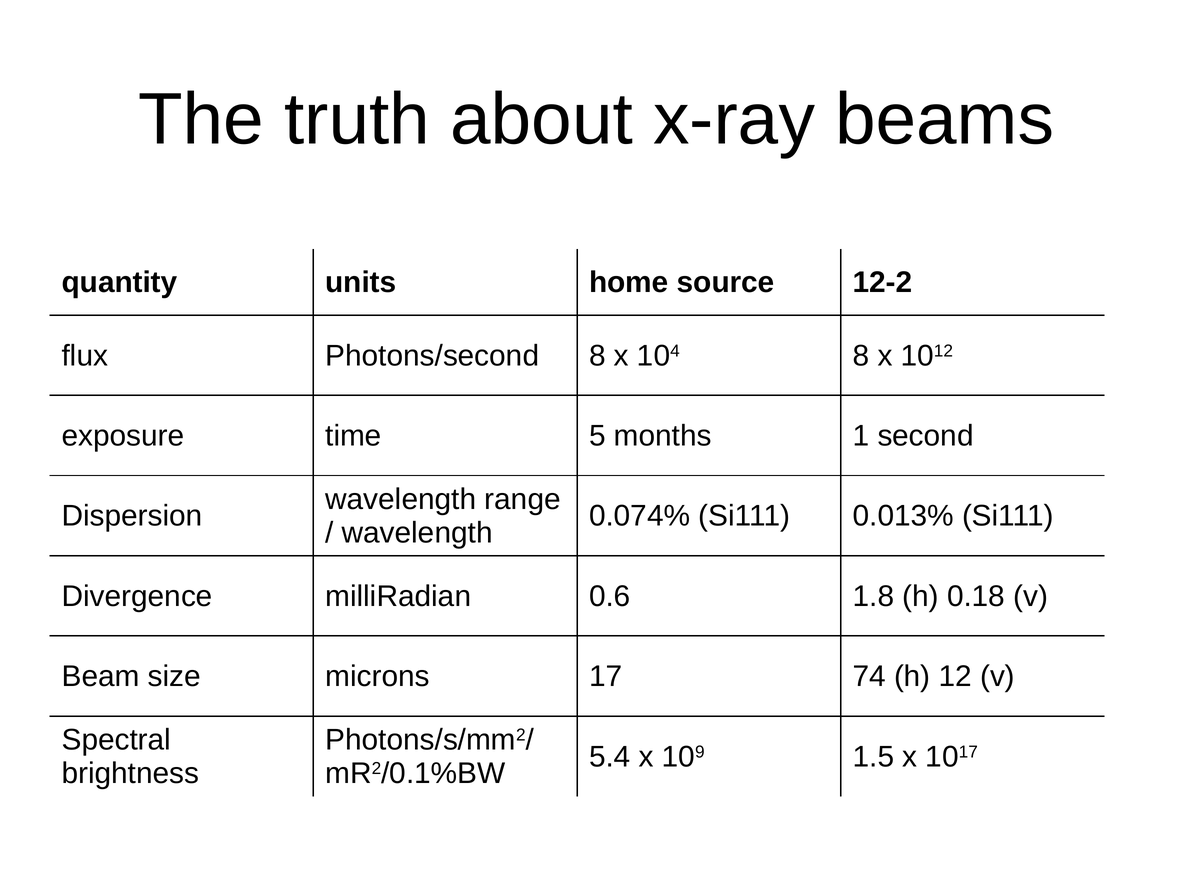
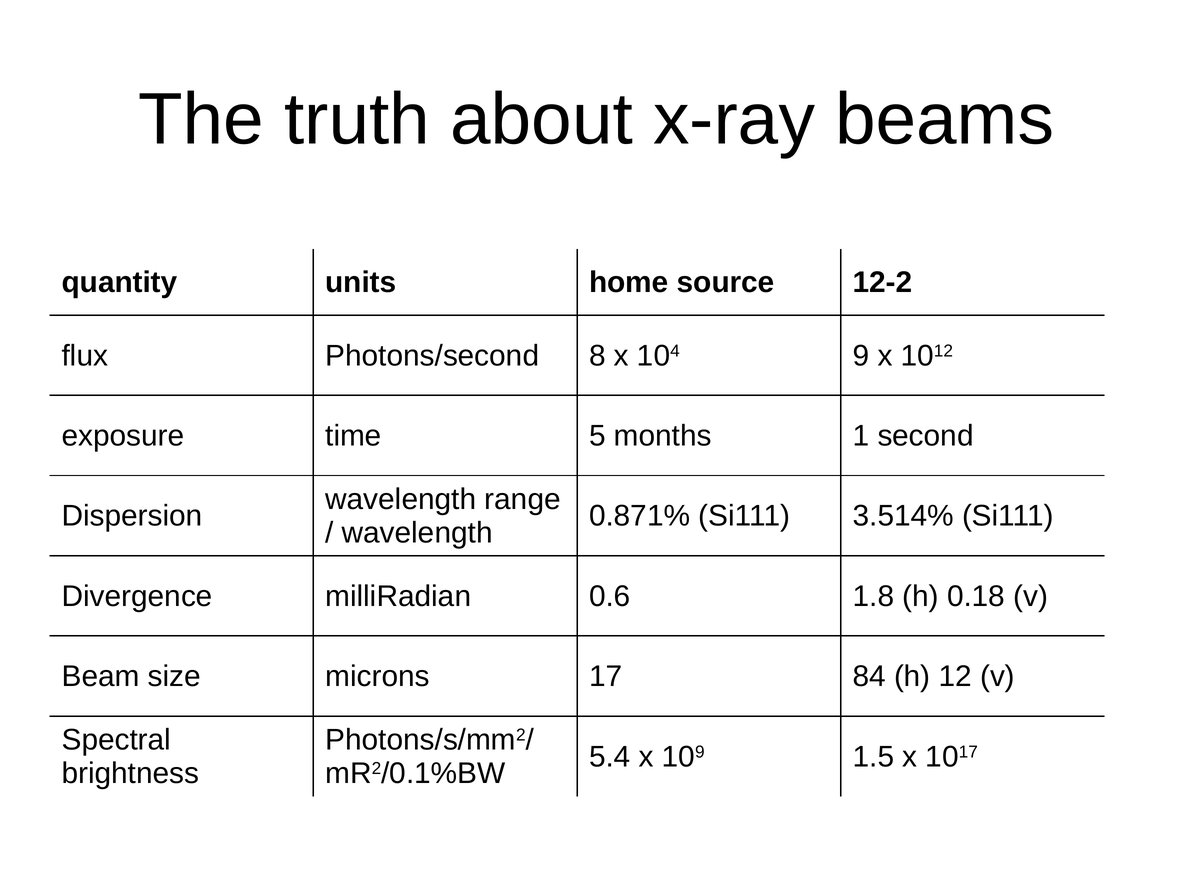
104 8: 8 -> 9 (861, 356)
0.074%: 0.074% -> 0.871% (640, 516)
0.013%: 0.013% -> 3.514% (903, 516)
74: 74 -> 84 (869, 676)
